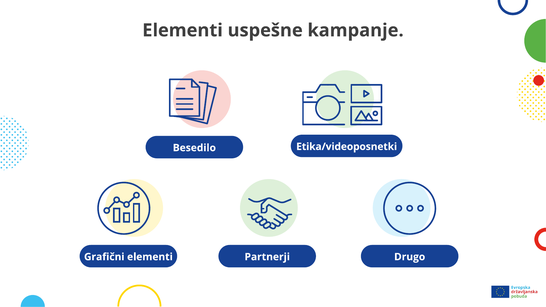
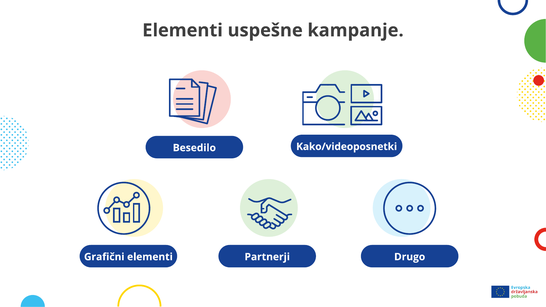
Etika/videoposnetki: Etika/videoposnetki -> Kako/videoposnetki (347, 147)
